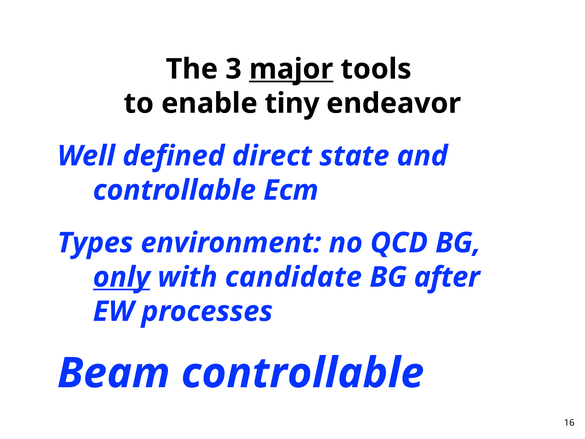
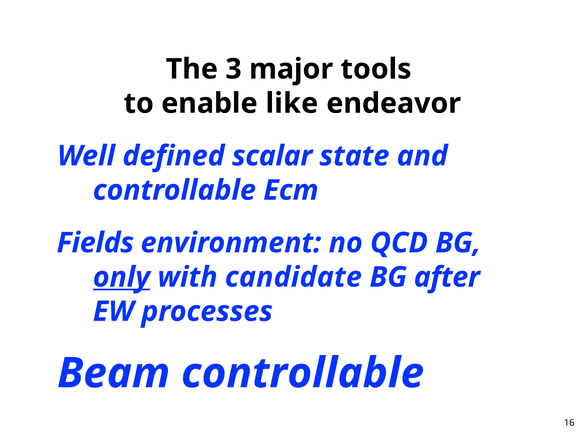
major underline: present -> none (291, 69)
tiny: tiny -> like (292, 103)
direct: direct -> scalar (272, 156)
Types: Types -> Fields (95, 243)
